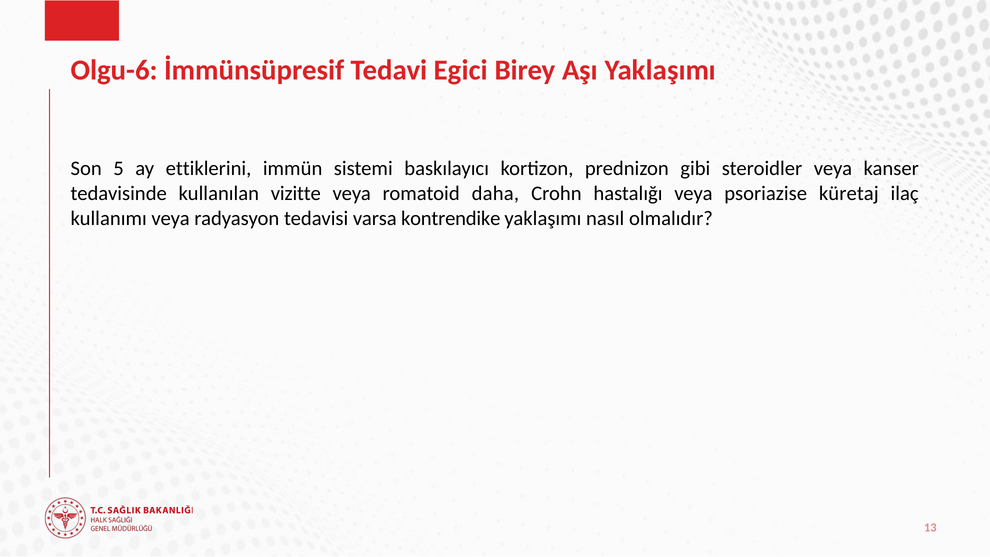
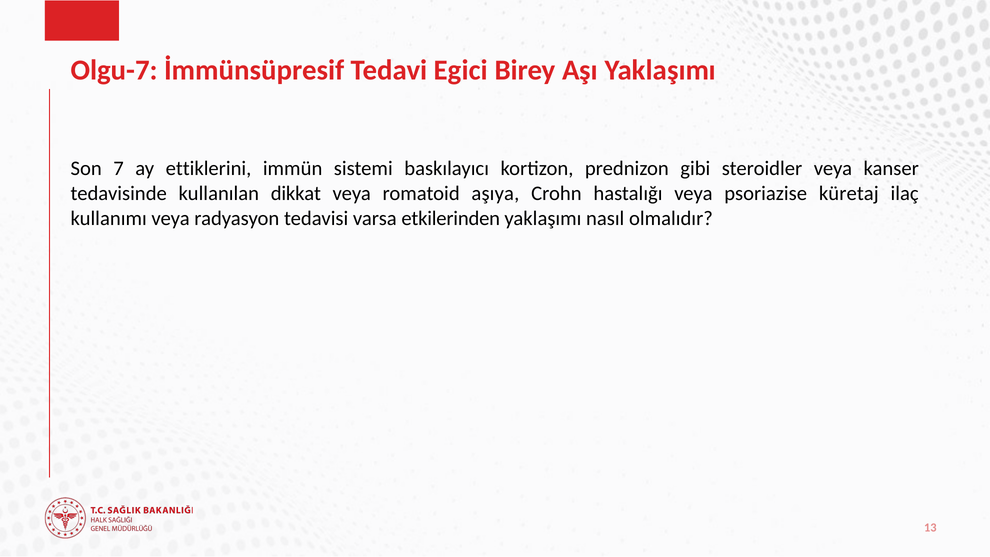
Olgu-6: Olgu-6 -> Olgu-7 (114, 70)
5: 5 -> 7 (119, 169)
vizitte: vizitte -> dikkat (296, 193)
daha: daha -> aşıya (495, 193)
kontrendike: kontrendike -> etkilerinden (451, 218)
